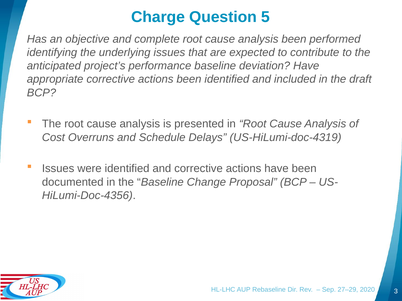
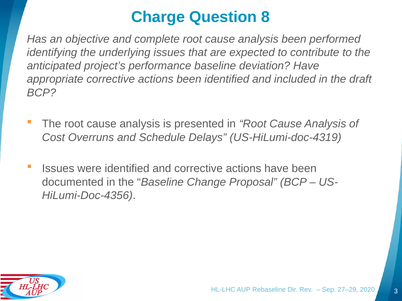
5: 5 -> 8 (265, 17)
